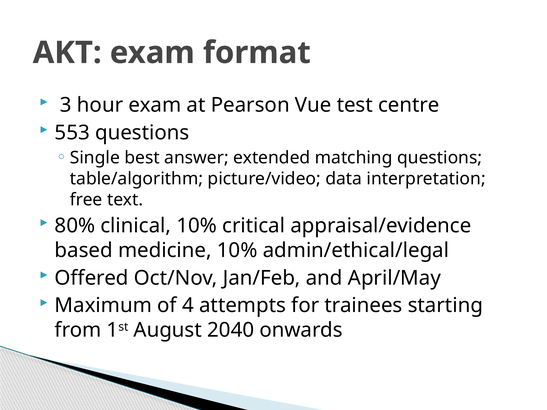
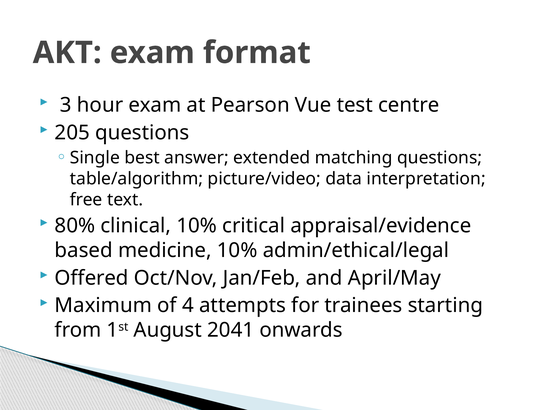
553: 553 -> 205 (72, 133)
2040: 2040 -> 2041 (231, 330)
